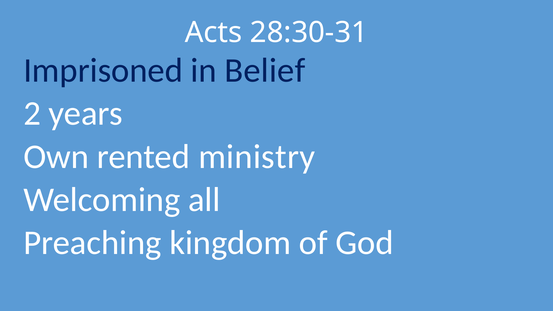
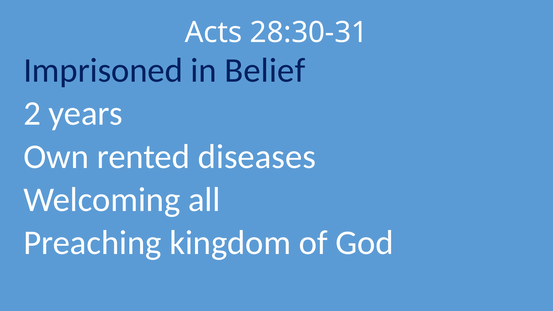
ministry: ministry -> diseases (257, 157)
